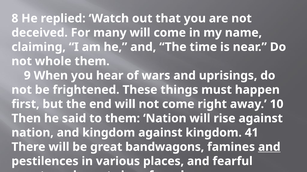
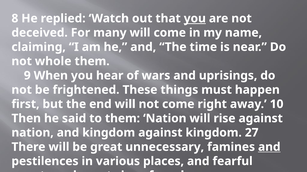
you underline: none -> present (195, 18)
41: 41 -> 27 (252, 133)
bandwagons: bandwagons -> unnecessary (165, 147)
